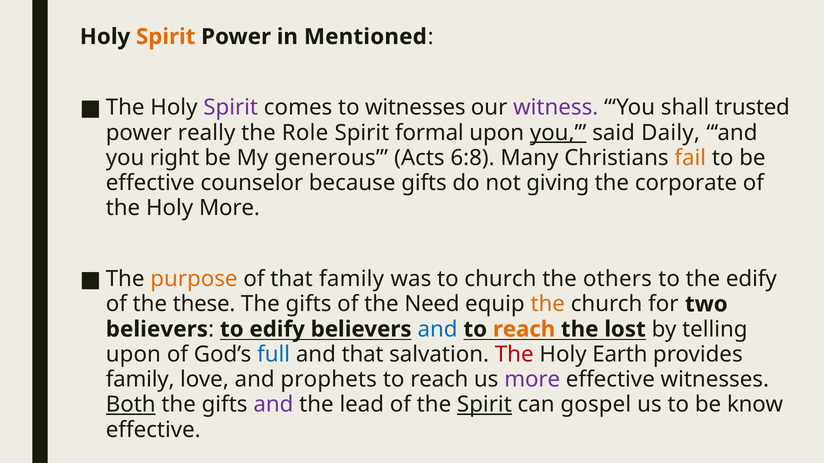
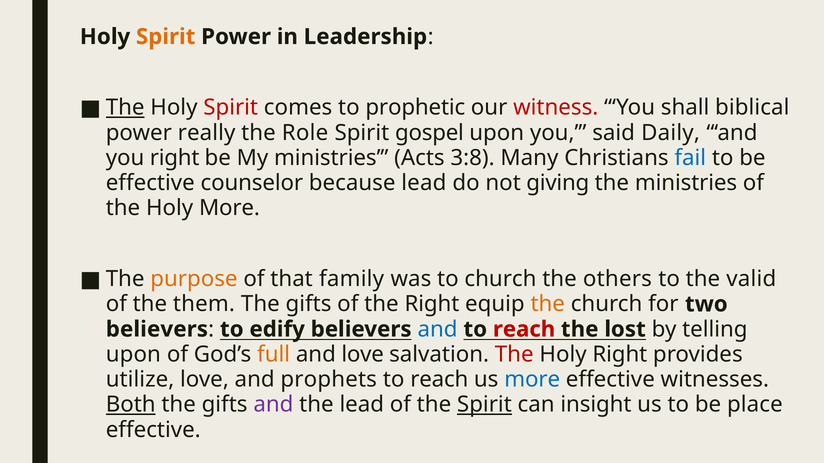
Mentioned: Mentioned -> Leadership (365, 37)
The underline: none -> present (125, 108)
Spirit colour: purple -> red (231, 108)
to witnesses: witnesses -> prophetic (415, 108)
witness colour: purple -> red (556, 108)
trusted: trusted -> biblical (752, 108)
formal: formal -> gospel (429, 133)
you underline: present -> none (558, 133)
My generous: generous -> ministries (331, 158)
6:8: 6:8 -> 3:8 (473, 158)
fail colour: orange -> blue (690, 158)
because gifts: gifts -> lead (424, 183)
the corporate: corporate -> ministries (686, 183)
the edify: edify -> valid (751, 279)
these: these -> them (204, 304)
the Need: Need -> Right (432, 304)
reach colour: orange -> red (524, 330)
full colour: blue -> orange (274, 355)
and that: that -> love (363, 355)
Holy Earth: Earth -> Right (620, 355)
family: family -> utilize (140, 380)
more colour: purple -> blue (532, 380)
gospel: gospel -> insight (596, 405)
know: know -> place (755, 405)
